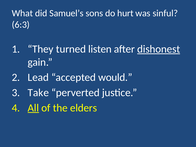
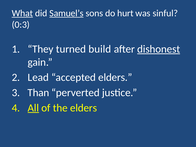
What underline: none -> present (22, 13)
Samuel’s underline: none -> present (66, 13)
6:3: 6:3 -> 0:3 (21, 25)
listen: listen -> build (100, 49)
accepted would: would -> elders (115, 77)
Take: Take -> Than (38, 93)
